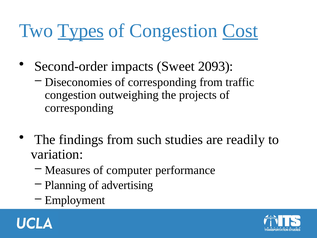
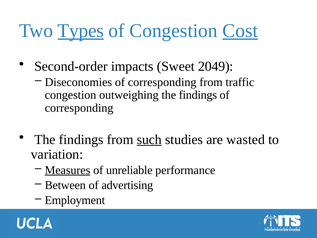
2093: 2093 -> 2049 (216, 66)
outweighing the projects: projects -> findings (198, 95)
such underline: none -> present (149, 139)
readily: readily -> wasted (246, 139)
Measures underline: none -> present (68, 170)
computer: computer -> unreliable (129, 170)
Planning: Planning -> Between (65, 185)
